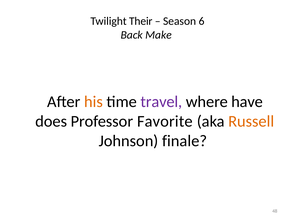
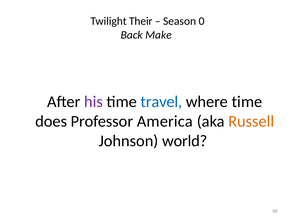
6: 6 -> 0 (202, 21)
his colour: orange -> purple (93, 102)
travel colour: purple -> blue (161, 102)
where have: have -> time (247, 102)
Favorite: Favorite -> America (165, 121)
finale: finale -> world (185, 141)
